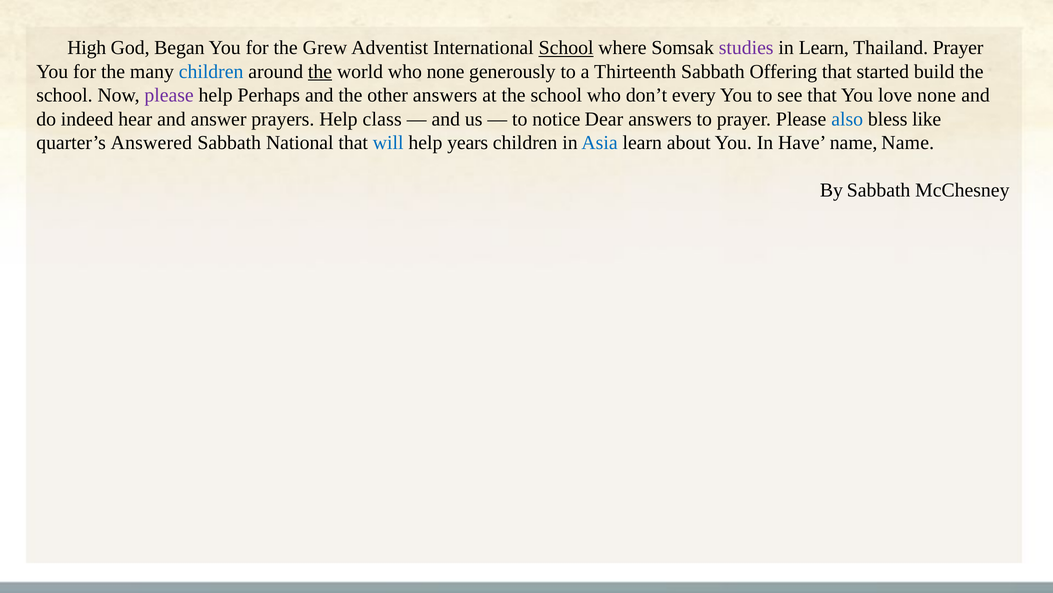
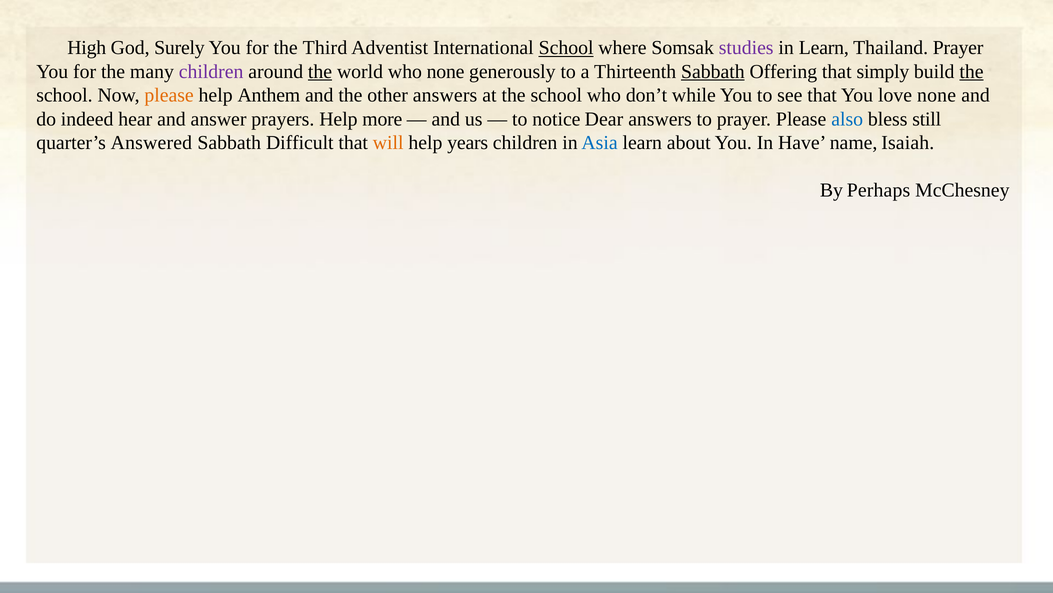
Began: Began -> Surely (179, 48)
Grew: Grew -> Third (325, 48)
children colour: blue -> purple (211, 71)
Sabbath underline: none -> present (713, 71)
started: started -> simply (883, 71)
the underline: none -> present (971, 71)
please colour: purple -> orange (169, 95)
Perhaps: Perhaps -> Anthem (269, 95)
every: every -> while (694, 95)
class: class -> more (382, 119)
like: like -> still (927, 119)
National: National -> Difficult (300, 143)
will colour: blue -> orange (388, 143)
name Name: Name -> Isaiah (908, 143)
By Sabbath: Sabbath -> Perhaps (879, 190)
